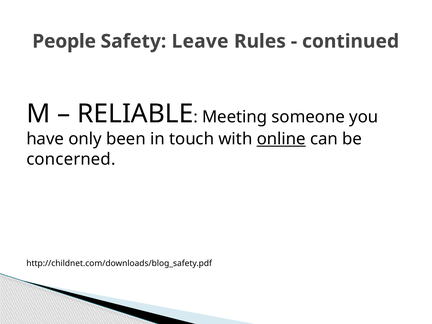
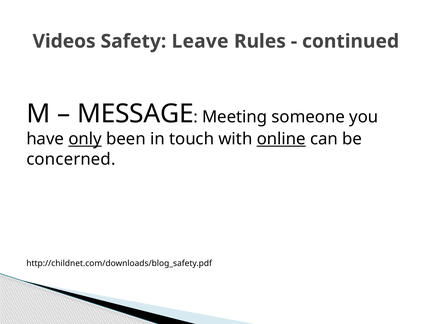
People: People -> Videos (64, 41)
RELIABLE: RELIABLE -> MESSAGE (135, 114)
only underline: none -> present (85, 139)
